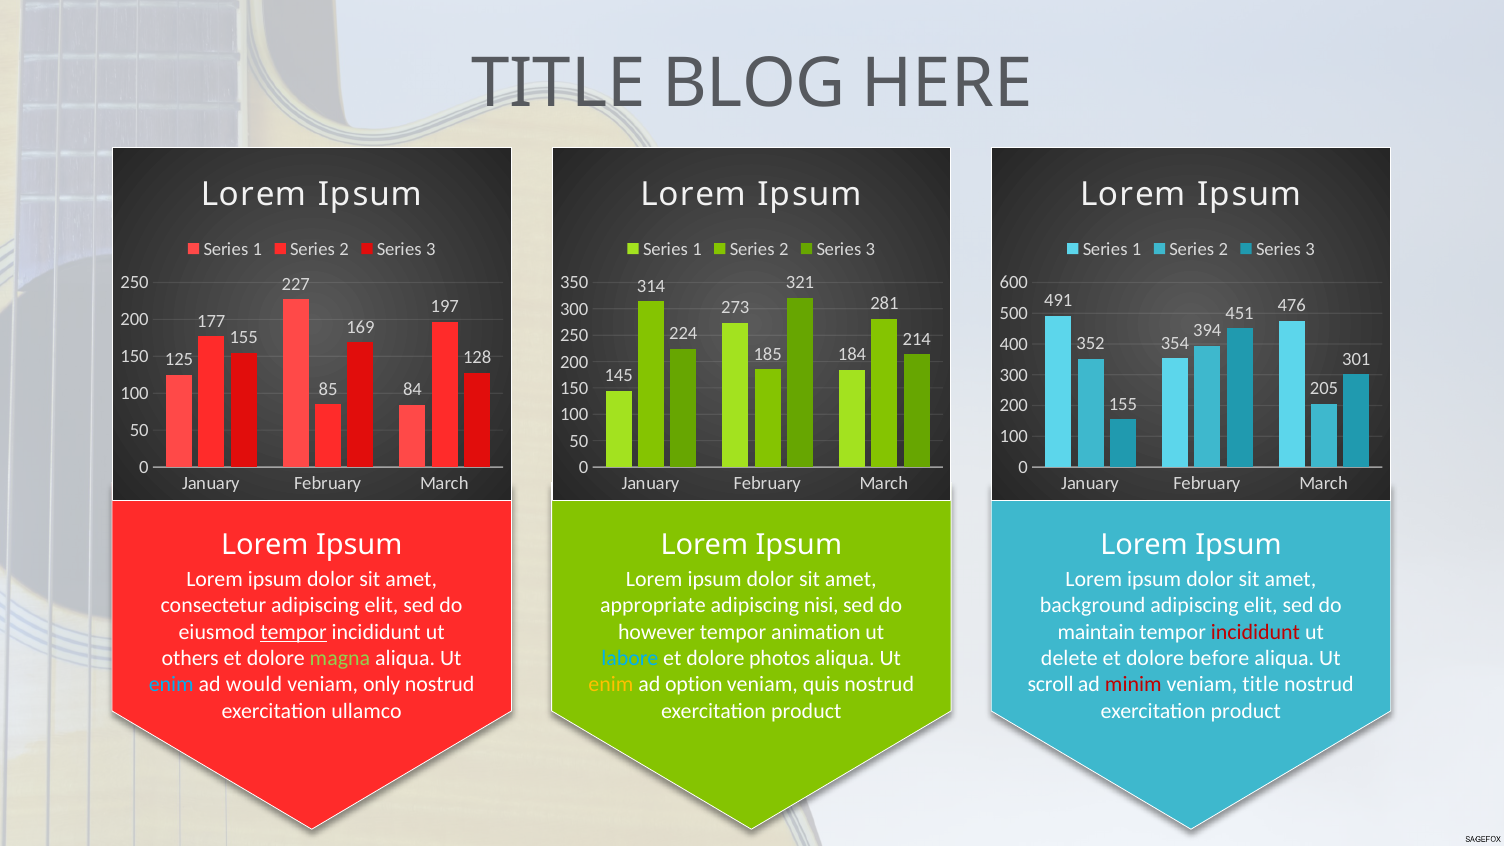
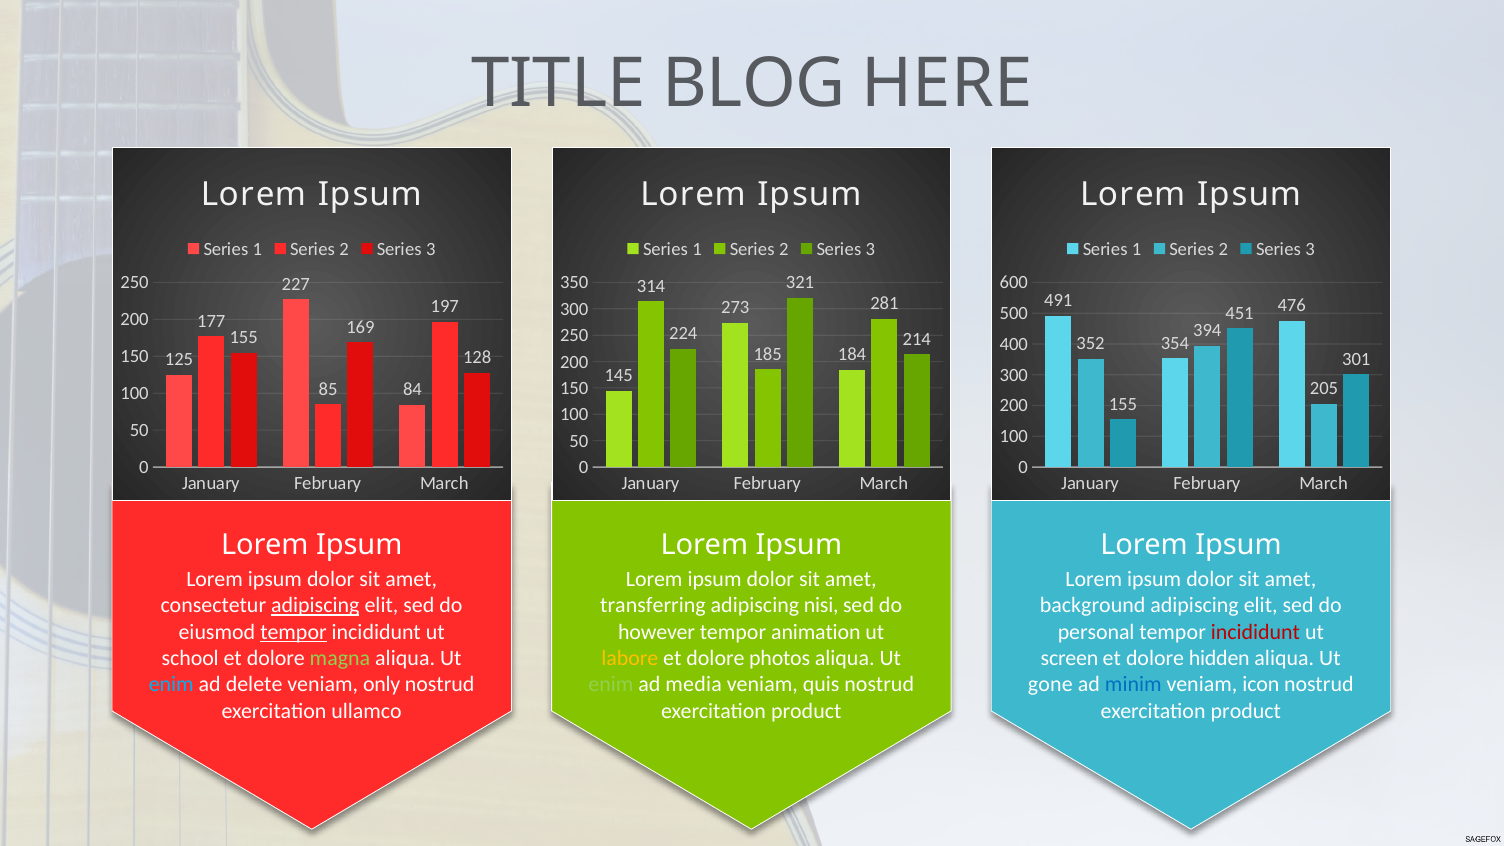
adipiscing underline: none -> present (315, 606)
appropriate: appropriate -> transferring (653, 606)
maintain: maintain -> personal (1096, 632)
others: others -> school (190, 658)
labore colour: light blue -> yellow (630, 658)
delete: delete -> screen (1070, 658)
before: before -> hidden (1219, 658)
would: would -> delete (254, 685)
enim colour: yellow -> light green (611, 685)
option: option -> media (694, 685)
scroll: scroll -> gone (1050, 685)
minim colour: red -> blue (1133, 685)
veniam title: title -> icon (1261, 685)
